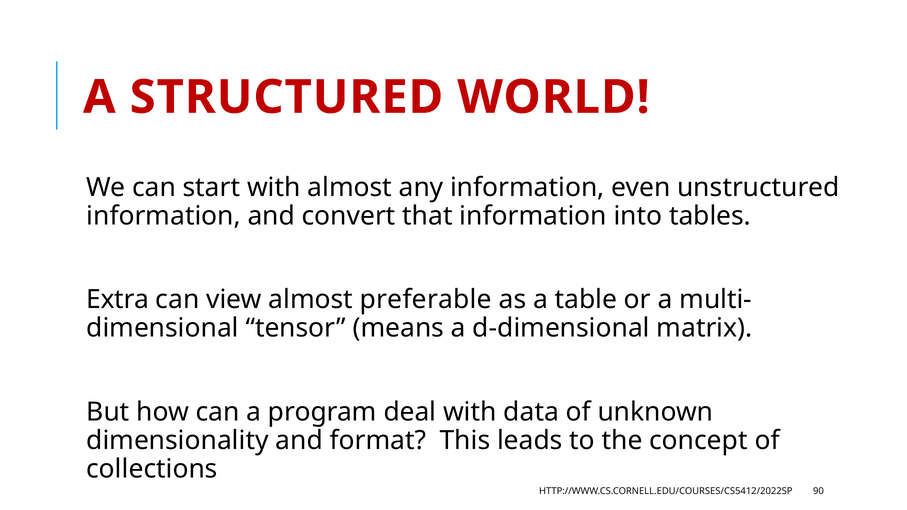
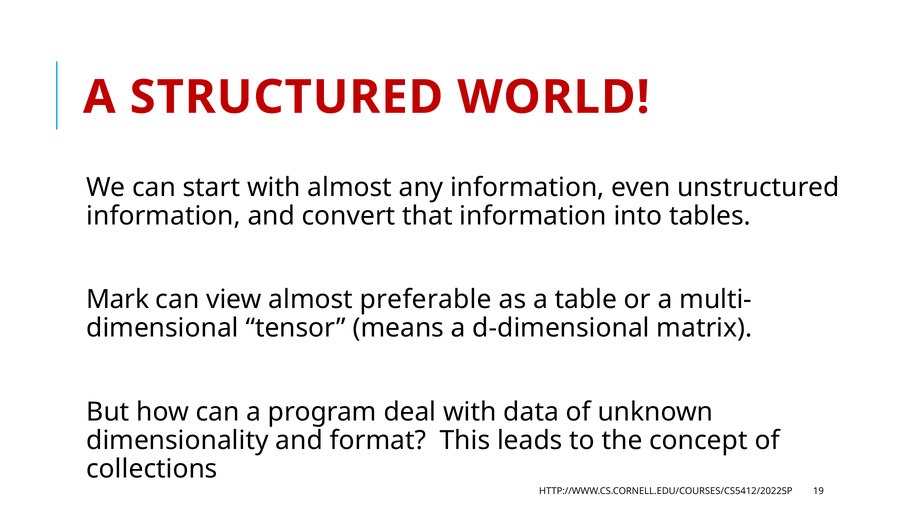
Extra: Extra -> Mark (118, 300)
90: 90 -> 19 (818, 491)
